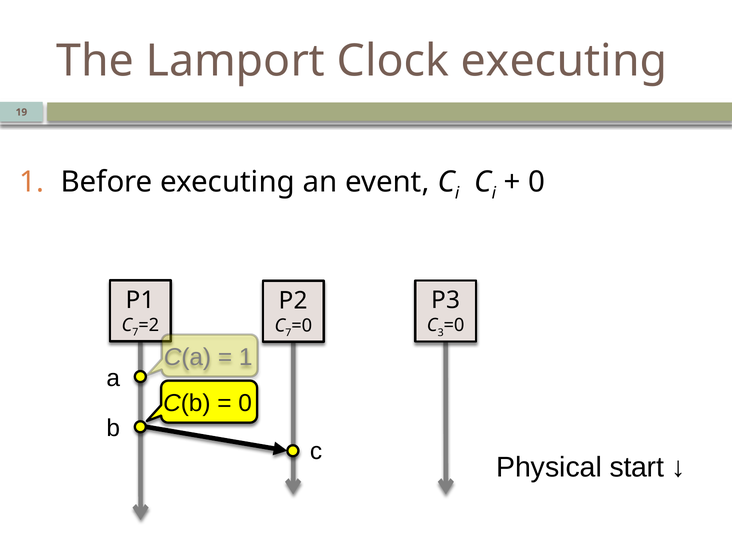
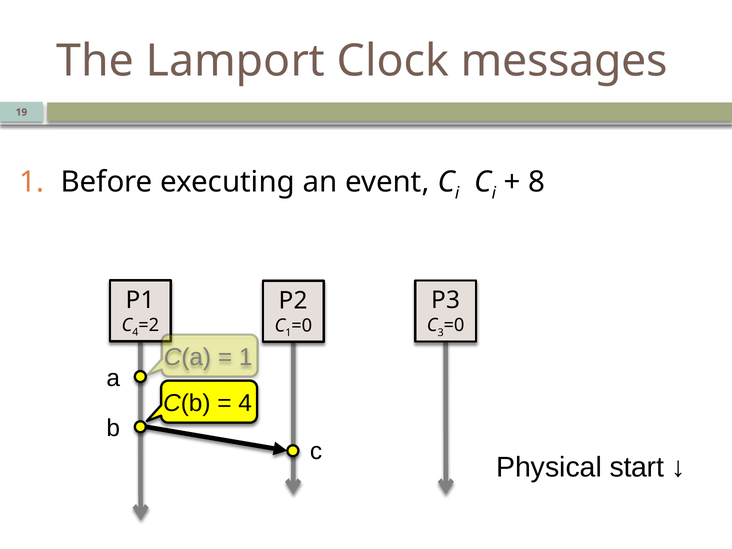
Clock executing: executing -> messages (564, 61)
0: 0 -> 8 (537, 182)
7: 7 -> 4 (135, 332)
7: 7 -> 1 (288, 333)
0: 0 -> 4 (245, 403)
